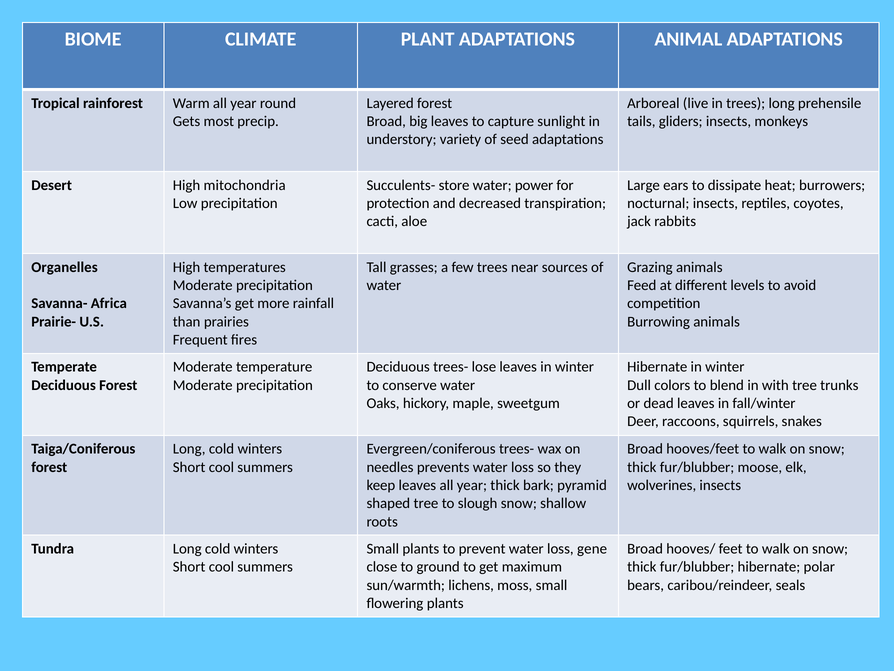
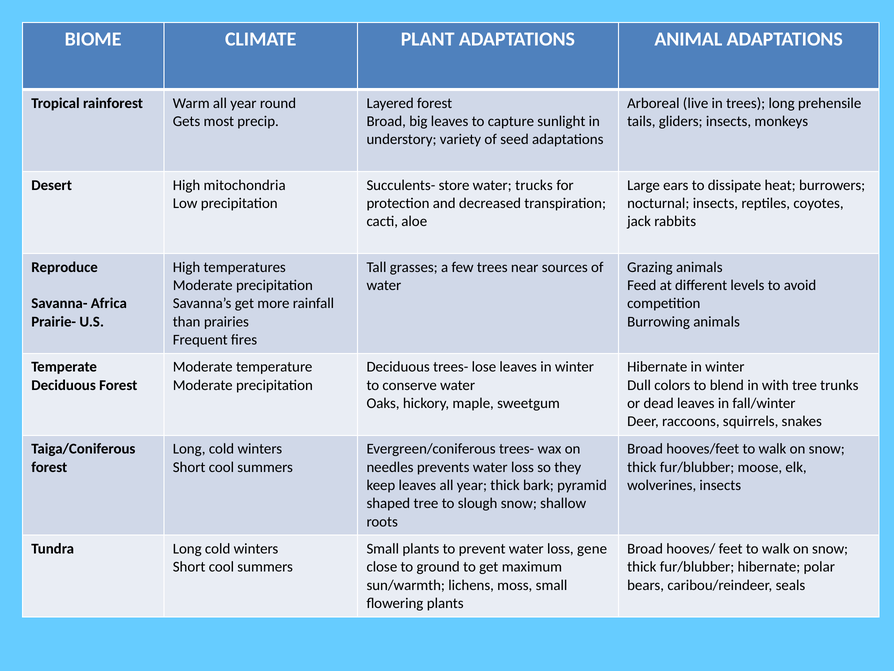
power: power -> trucks (534, 185)
Organelles: Organelles -> Reproduce (65, 267)
